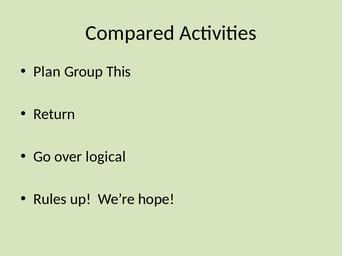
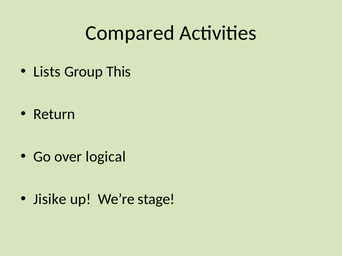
Plan: Plan -> Lists (47, 72)
Rules: Rules -> Jisike (50, 199)
hope: hope -> stage (156, 199)
